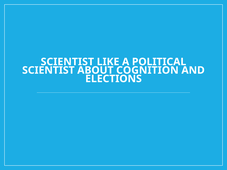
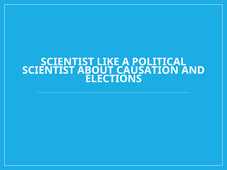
COGNITION: COGNITION -> CAUSATION (147, 70)
